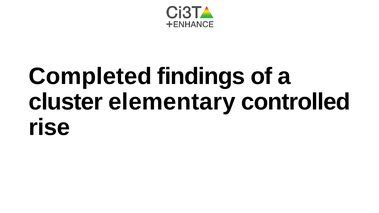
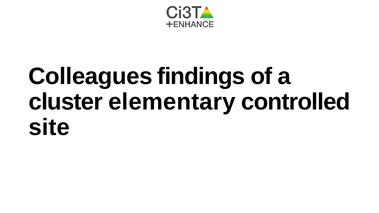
Completed: Completed -> Colleagues (90, 76)
rise: rise -> site (49, 127)
